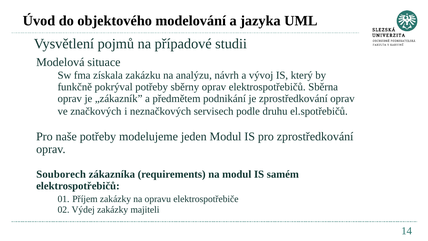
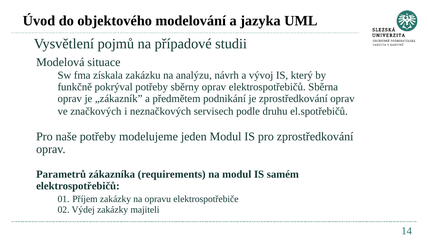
Souborech: Souborech -> Parametrů (61, 174)
